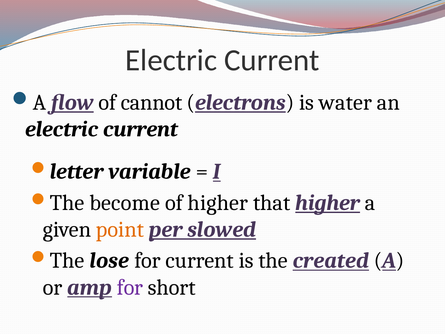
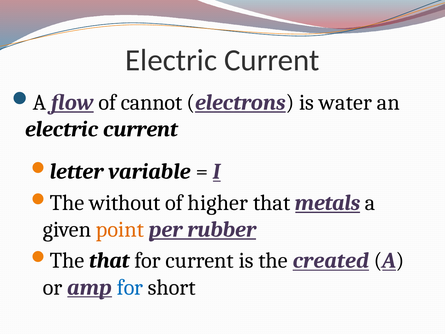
become: become -> without (125, 203)
that higher: higher -> metals (328, 203)
slowed: slowed -> rubber (222, 229)
lose: lose -> that (109, 260)
for colour: purple -> blue (130, 287)
